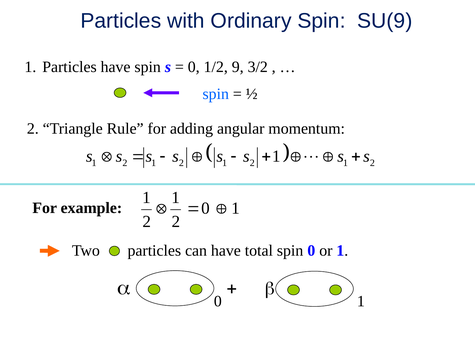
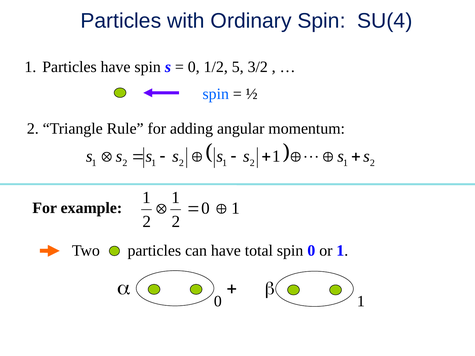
SU(9: SU(9 -> SU(4 (385, 21)
9: 9 -> 5 (238, 67)
